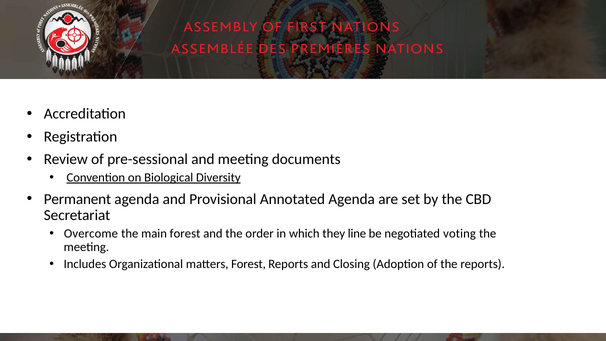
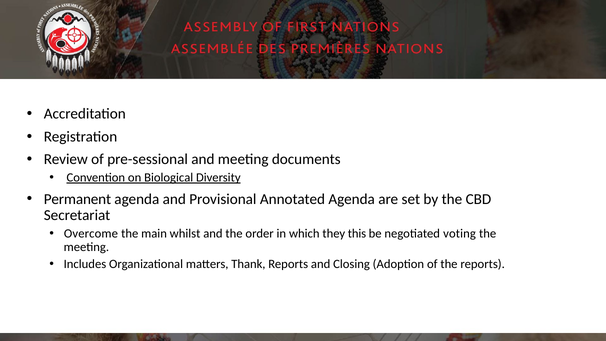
main forest: forest -> whilst (185, 234)
line: line -> this (357, 234)
matters Forest: Forest -> Thank (248, 264)
